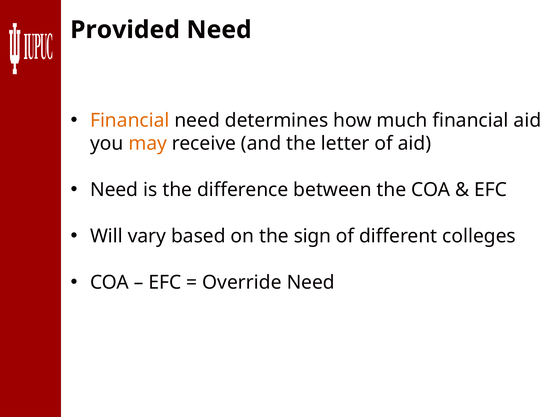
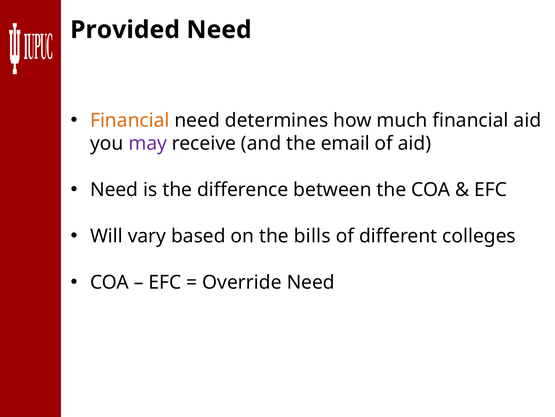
may colour: orange -> purple (148, 143)
letter: letter -> email (345, 143)
sign: sign -> bills (312, 236)
